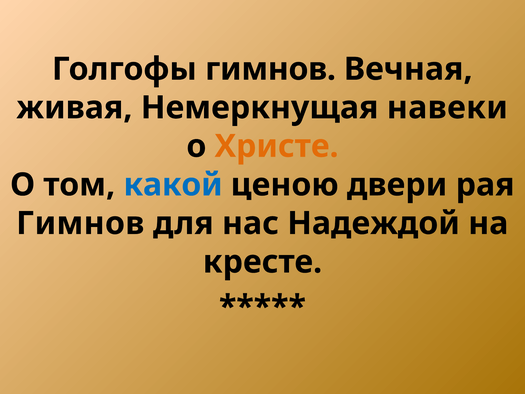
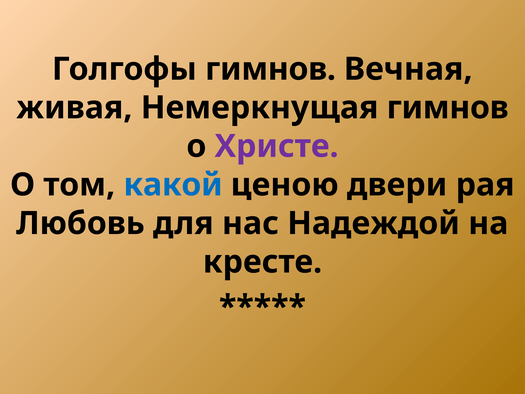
Немеркнущая навеки: навеки -> гимнов (448, 108)
Христе colour: orange -> purple (277, 146)
Гимнов: Гимнов -> Любовь (80, 223)
